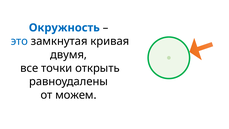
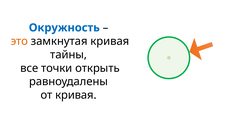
это colour: blue -> orange (19, 41)
двумя: двумя -> тайны (69, 55)
от можем: можем -> кривая (76, 95)
